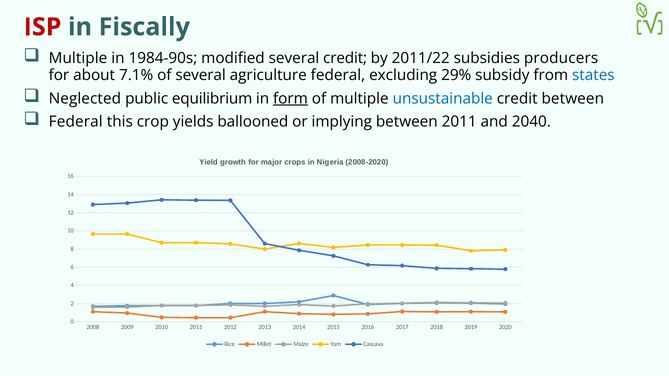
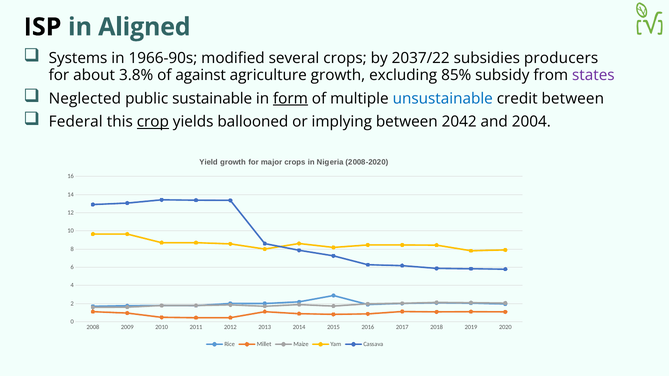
ISP colour: red -> black (43, 27)
Fiscally: Fiscally -> Aligned (144, 27)
Multiple: Multiple -> Systems (78, 58)
1984-90s: 1984-90s -> 1966-90s (163, 58)
several credit: credit -> crops (345, 58)
2011/22: 2011/22 -> 2037/22 (421, 58)
7.1%: 7.1% -> 3.8% (136, 75)
of several: several -> against (201, 75)
agriculture federal: federal -> growth (338, 75)
29%: 29% -> 85% (456, 75)
states colour: blue -> purple (593, 75)
equilibrium: equilibrium -> sustainable (212, 99)
crop underline: none -> present (153, 122)
between 2011: 2011 -> 2042 (459, 122)
2040: 2040 -> 2004 (531, 122)
